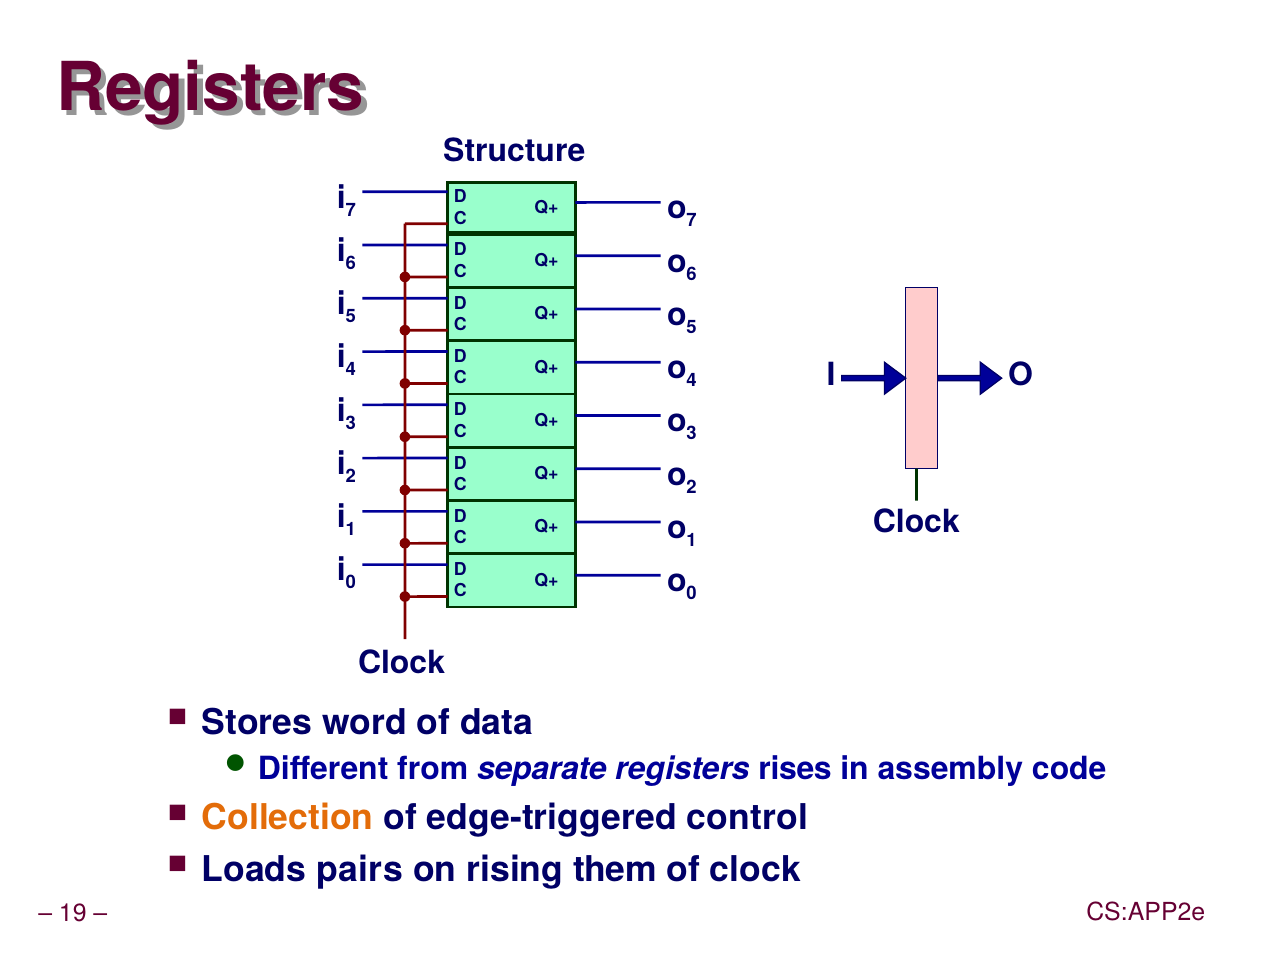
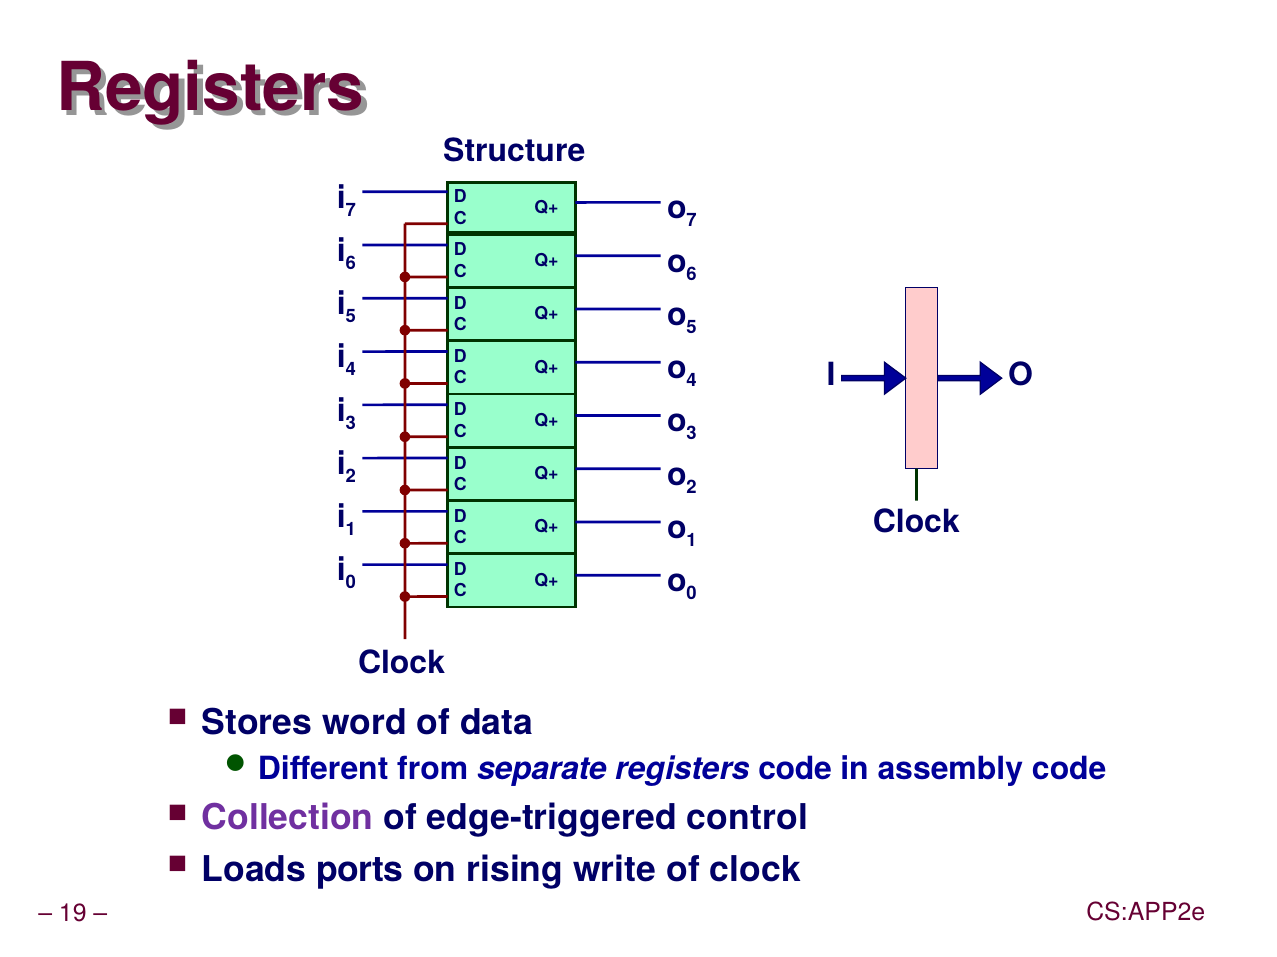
registers rises: rises -> code (795, 769)
Collection colour: orange -> purple (288, 818)
pairs: pairs -> ports (360, 870)
them: them -> write (615, 870)
